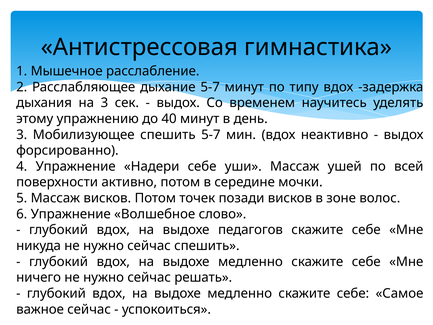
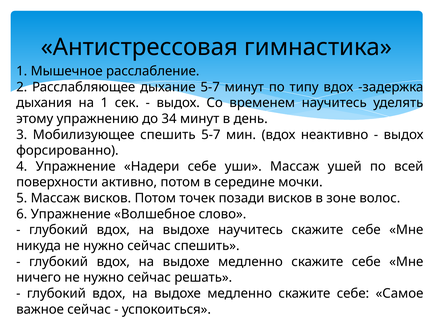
на 3: 3 -> 1 (104, 103)
40: 40 -> 34 (169, 119)
выдохе педагогов: педагогов -> научитесь (250, 230)
